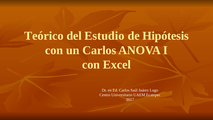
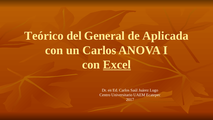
Estudio: Estudio -> General (104, 36)
Hipótesis: Hipótesis -> Aplicada (165, 36)
Excel underline: none -> present (117, 65)
